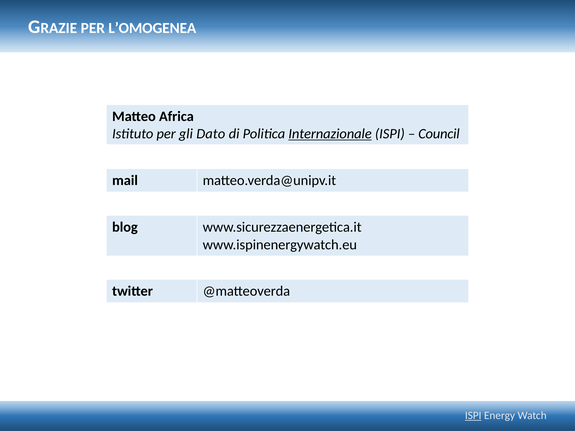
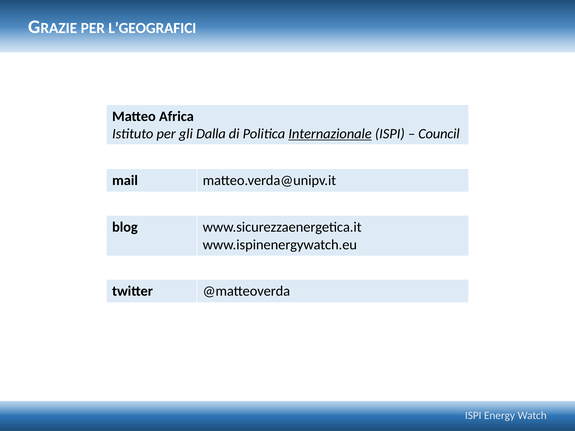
L’OMOGENEA: L’OMOGENEA -> L’GEOGRAFICI (152, 28)
Dato: Dato -> Dalla (211, 134)
ISPI underline: present -> none (473, 416)
